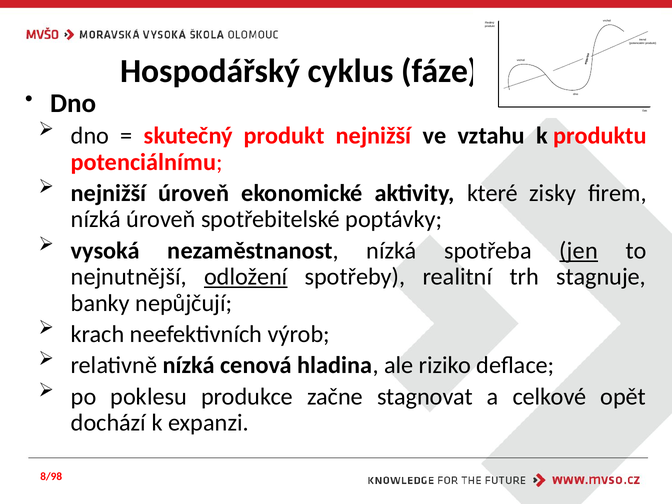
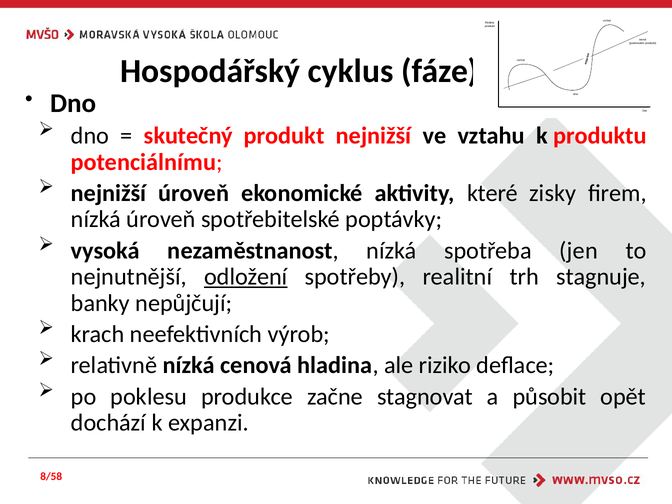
jen underline: present -> none (579, 251)
celkové: celkové -> působit (550, 397)
8/98: 8/98 -> 8/58 (51, 477)
